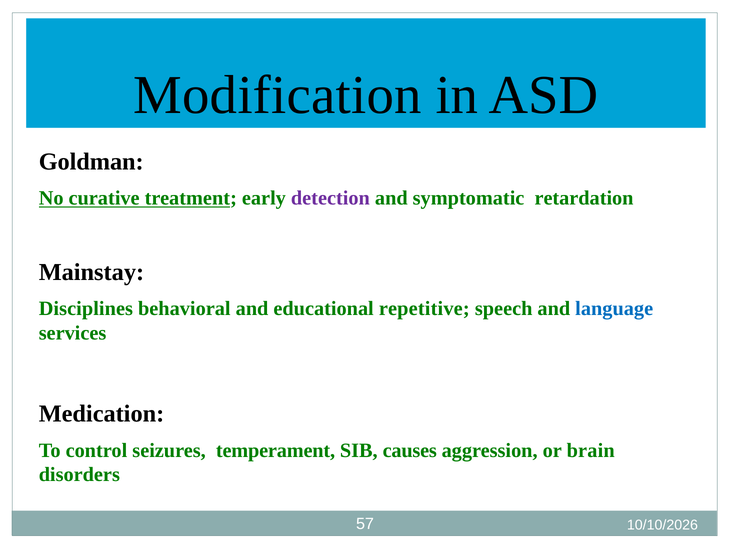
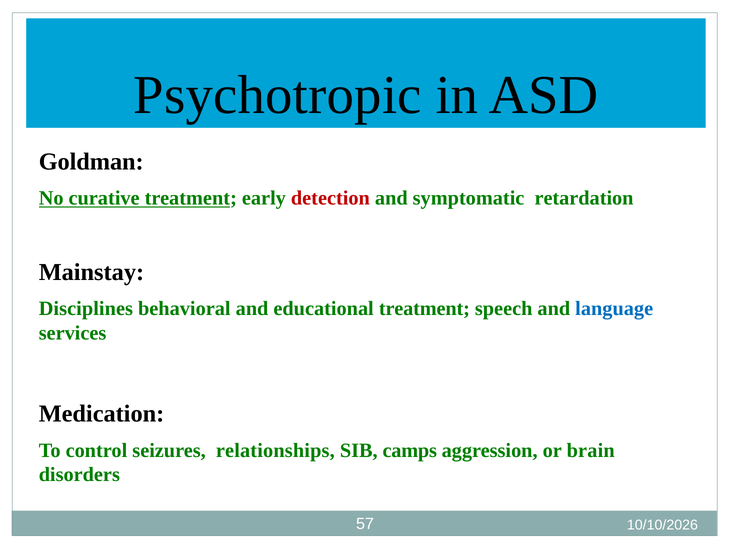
Modification: Modification -> Psychotropic (277, 95)
detection colour: purple -> red (330, 198)
educational repetitive: repetitive -> treatment (424, 308)
temperament: temperament -> relationships (275, 450)
causes: causes -> camps (410, 450)
